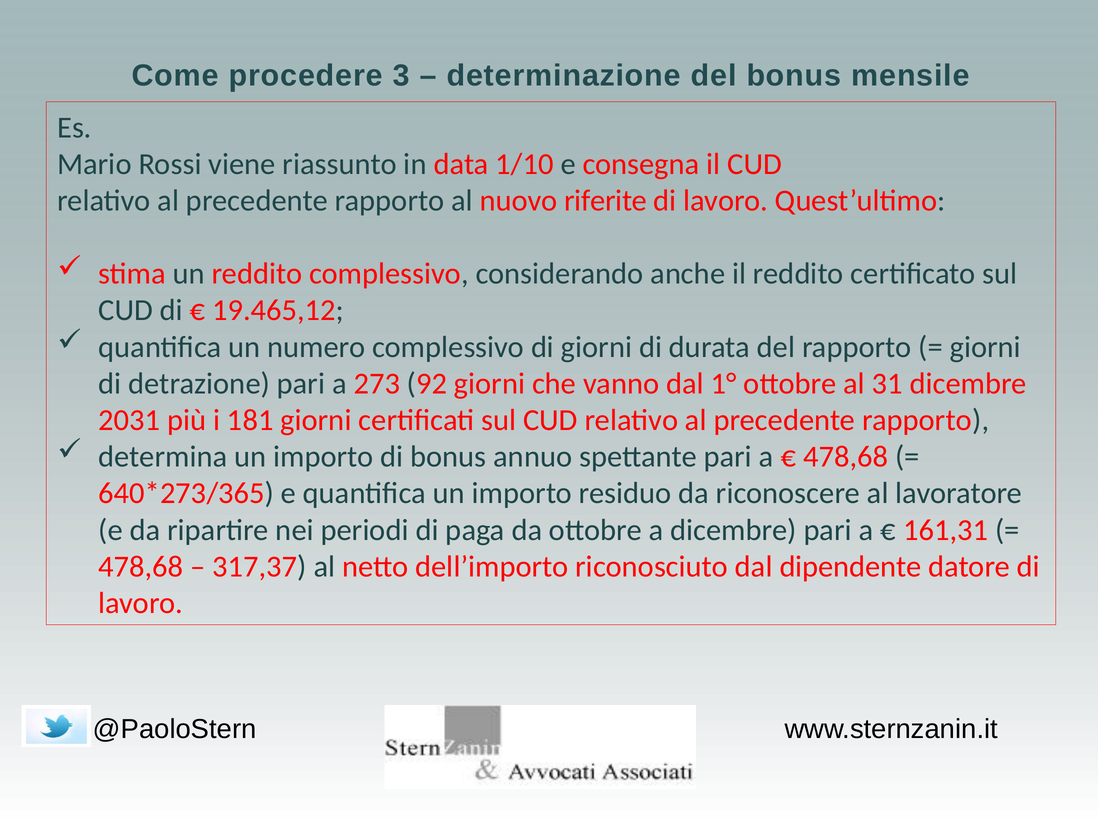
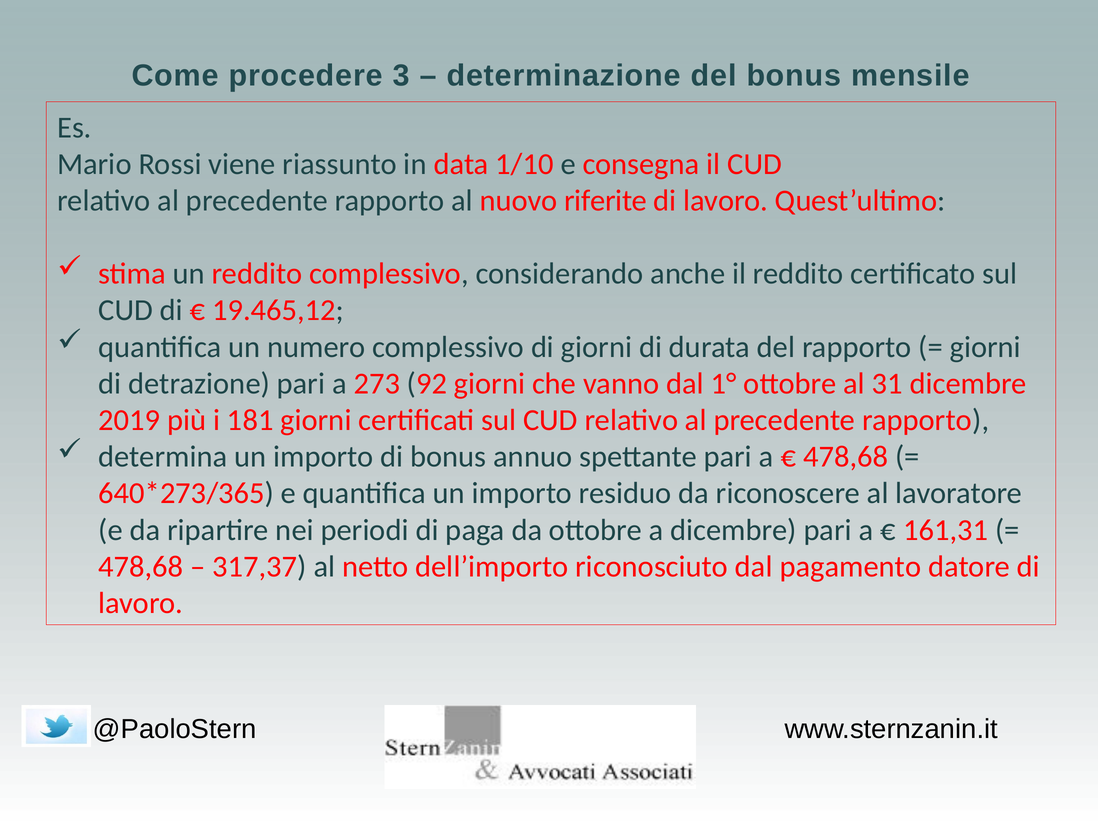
2031: 2031 -> 2019 (129, 420)
dipendente: dipendente -> pagamento (850, 567)
